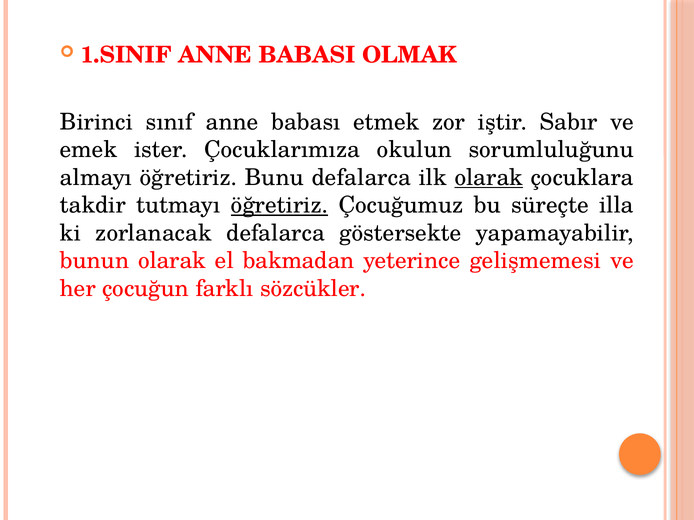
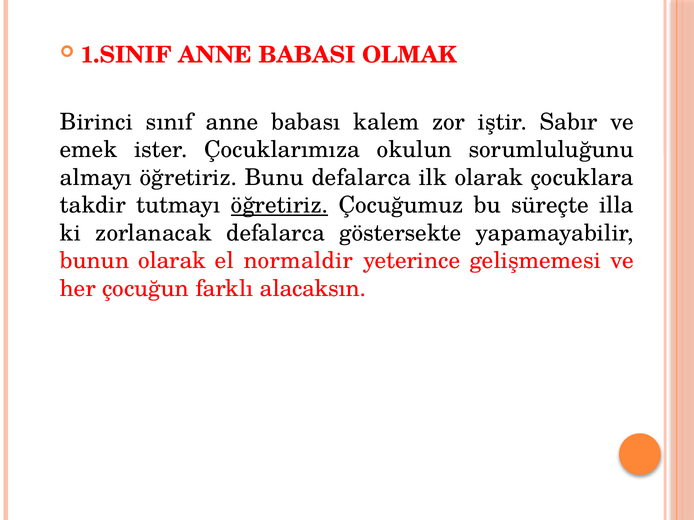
etmek: etmek -> kalem (386, 122)
olarak underline: present -> none (489, 178)
bakmadan: bakmadan -> normaldir (298, 261)
sözcükler: sözcükler -> alacaksın (313, 289)
